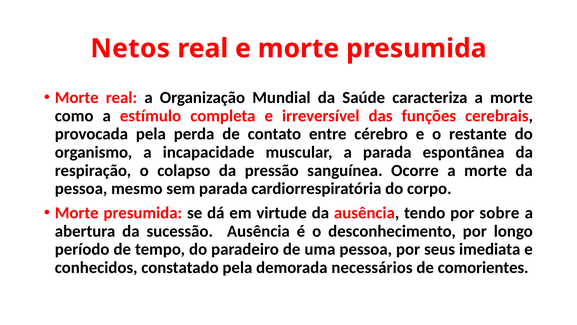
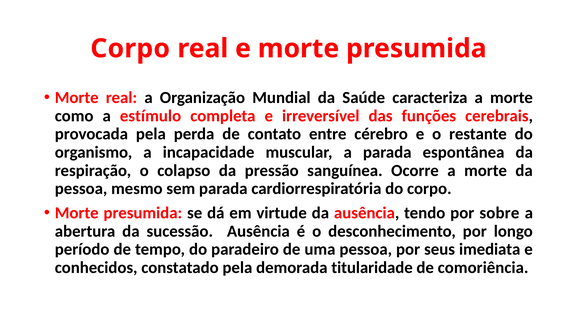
Netos: Netos -> Corpo (130, 48)
necessários: necessários -> titularidade (372, 267)
comorientes: comorientes -> comoriência (483, 267)
